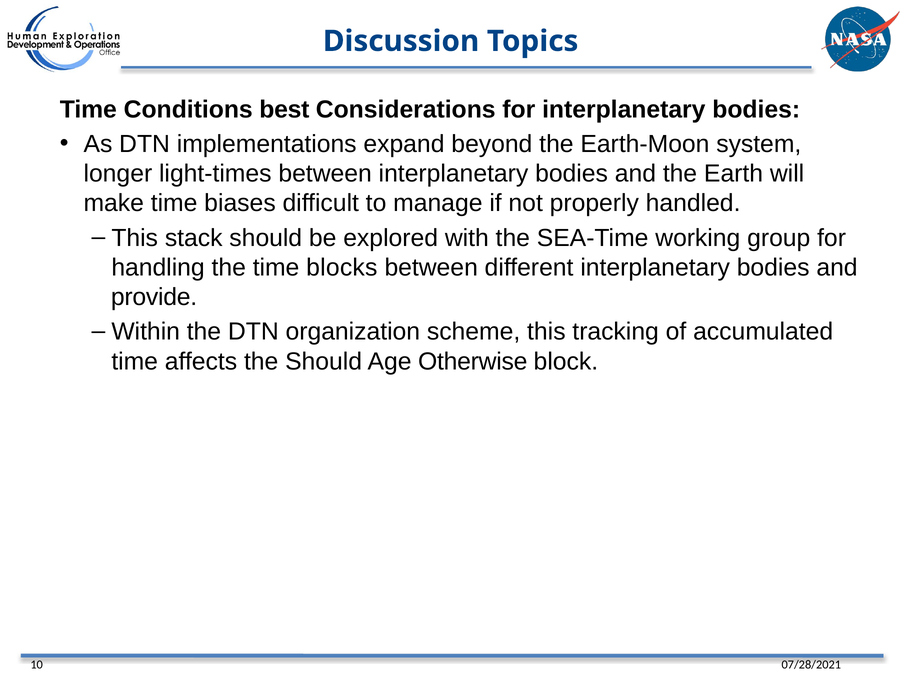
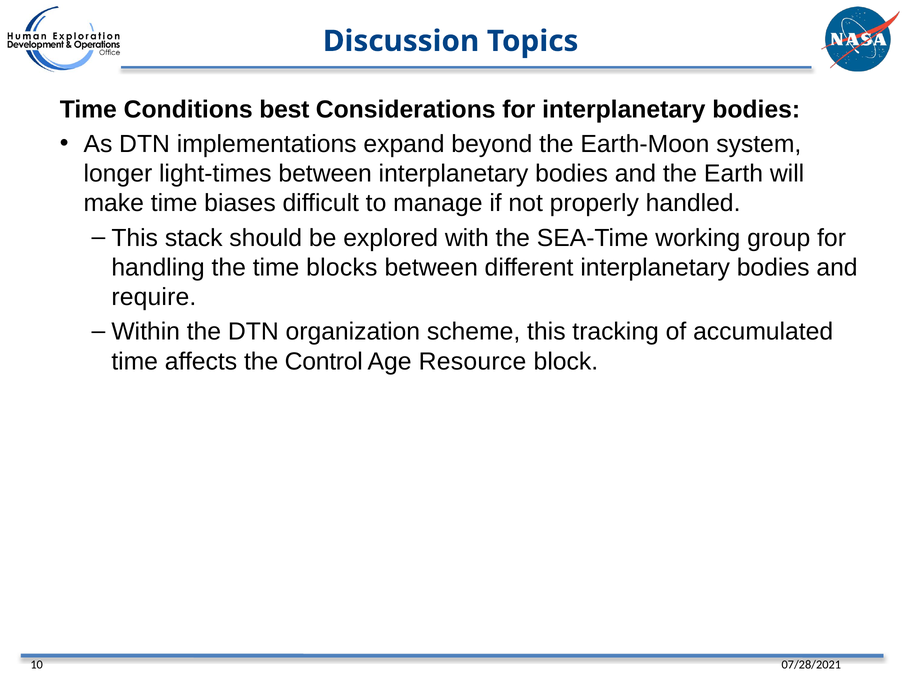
provide: provide -> require (154, 297)
the Should: Should -> Control (324, 361)
Otherwise: Otherwise -> Resource (473, 361)
